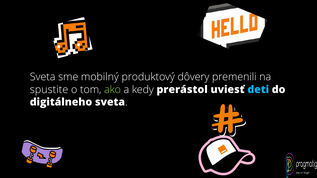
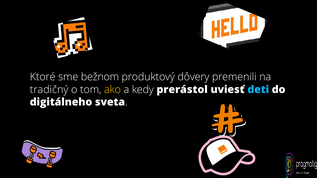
Sveta: Sveta -> Ktoré (43, 77)
mobilný: mobilný -> bežnom (100, 77)
spustite: spustite -> tradičný (49, 90)
ako colour: light green -> yellow (113, 90)
